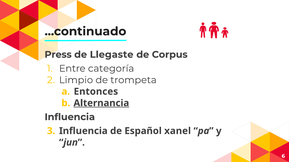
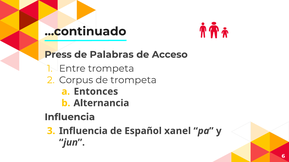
Llegaste: Llegaste -> Palabras (112, 55)
Corpus: Corpus -> Acceso (170, 55)
Entre categoría: categoría -> trompeta (111, 69)
Limpio: Limpio -> Corpus (76, 80)
Alternancia underline: present -> none (101, 103)
